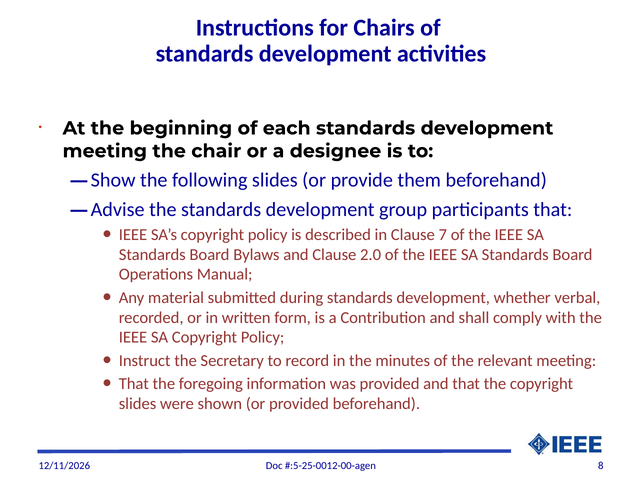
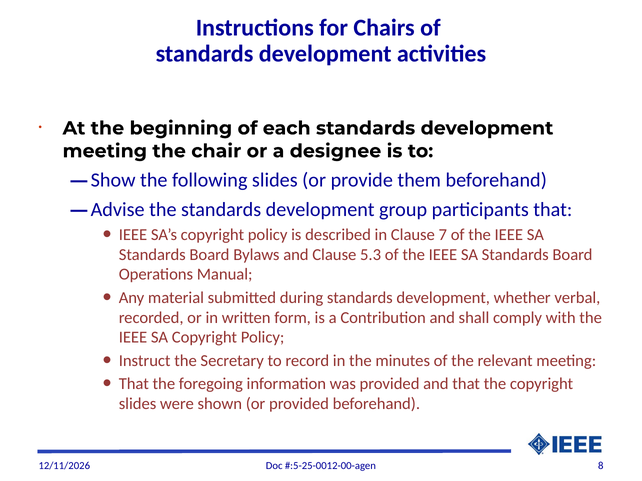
2.0: 2.0 -> 5.3 (371, 255)
